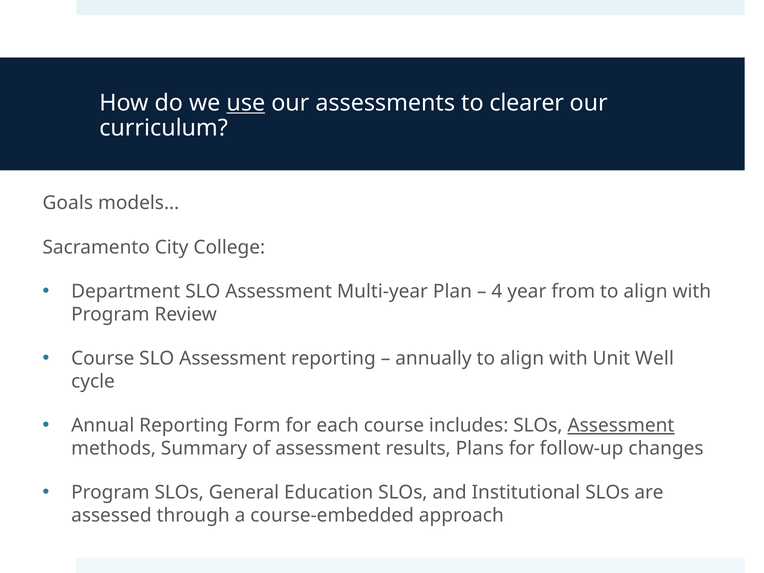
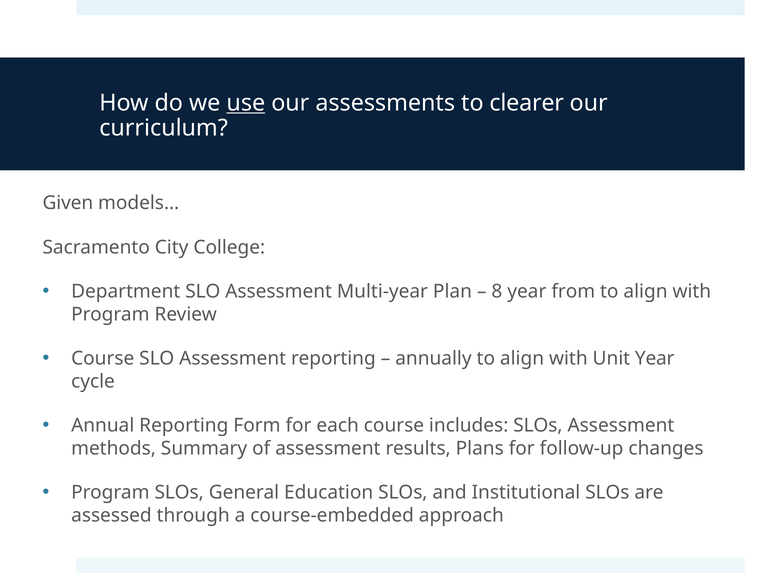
Goals: Goals -> Given (68, 203)
4: 4 -> 8 (497, 291)
Unit Well: Well -> Year (655, 358)
Assessment underline: present -> none (621, 426)
